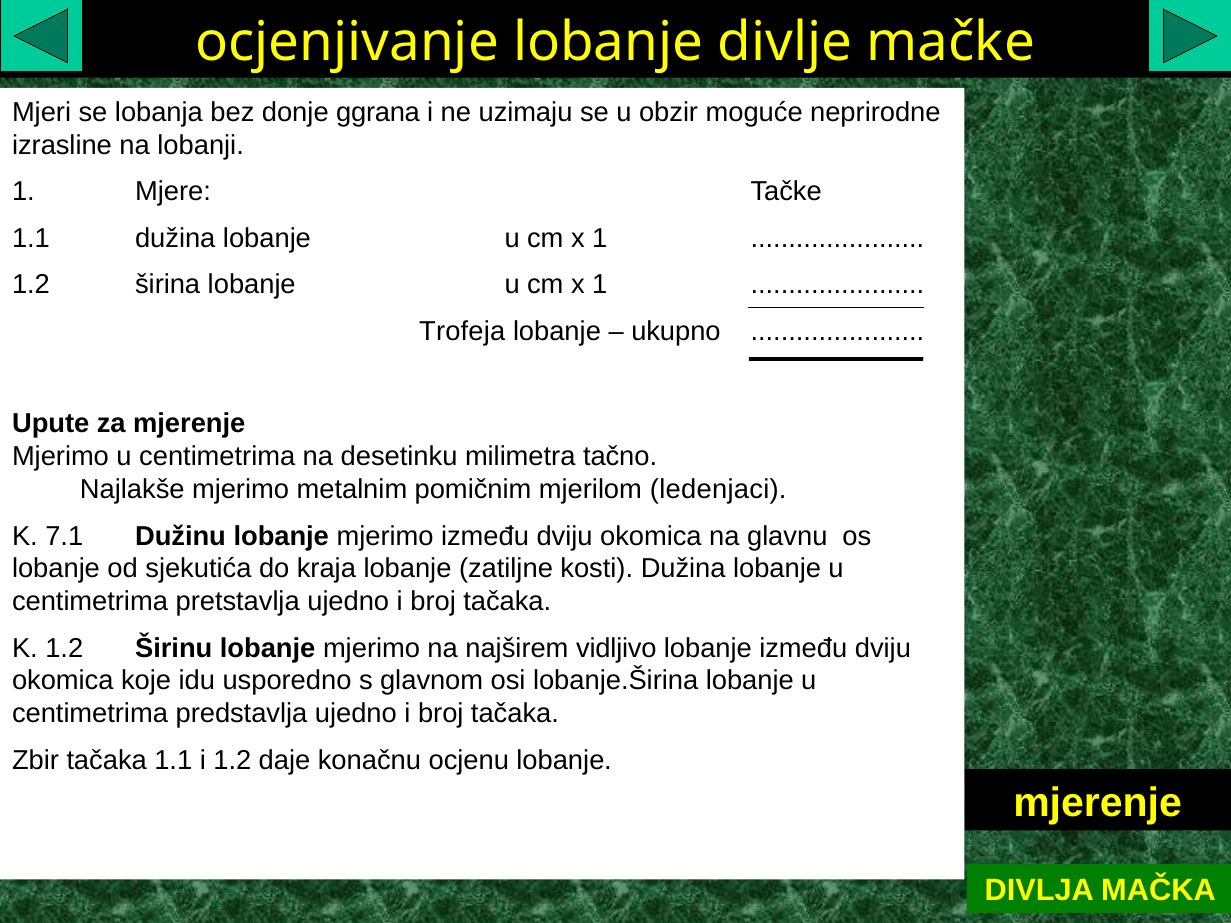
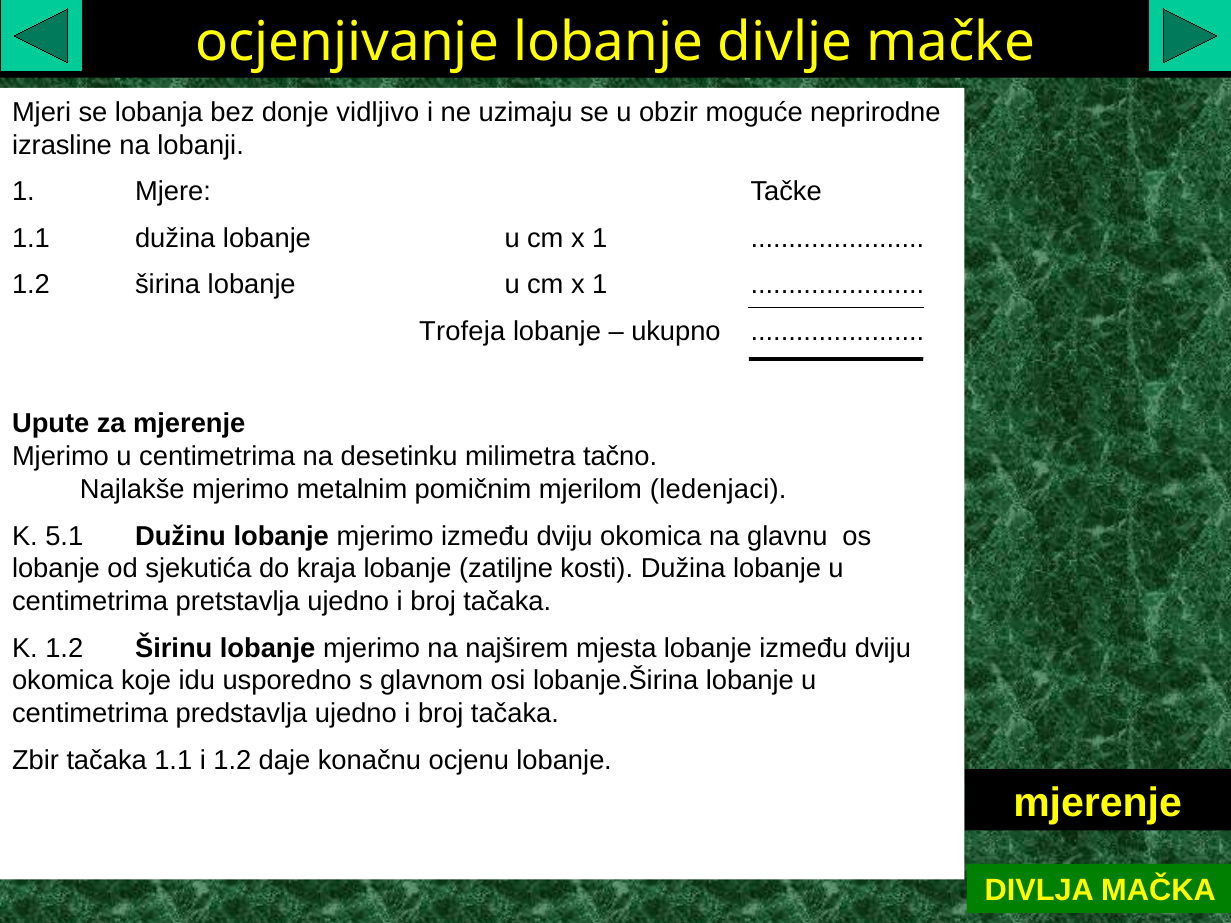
ggrana: ggrana -> vidljivo (378, 112)
7.1: 7.1 -> 5.1 (64, 536)
vidljivo: vidljivo -> mjesta (616, 648)
